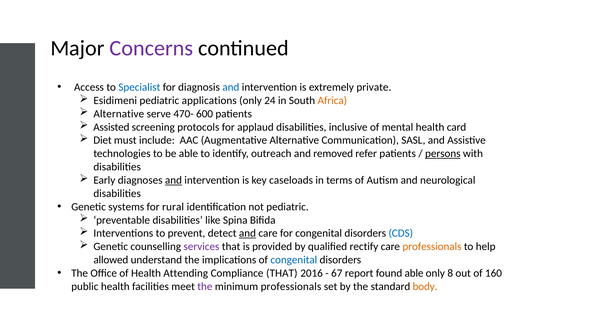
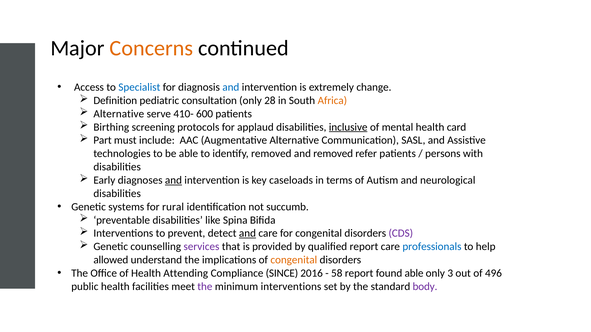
Concerns colour: purple -> orange (151, 48)
private: private -> change (374, 87)
Esidimeni: Esidimeni -> Definition (115, 101)
applications: applications -> consultation (209, 101)
24: 24 -> 28 (270, 101)
470-: 470- -> 410- (184, 114)
Assisted: Assisted -> Birthing (111, 127)
inclusive underline: none -> present (348, 127)
Diet: Diet -> Part (103, 141)
identify outreach: outreach -> removed (271, 154)
persons underline: present -> none (443, 154)
not pediatric: pediatric -> succumb (288, 207)
CDS colour: blue -> purple (401, 234)
qualified rectify: rectify -> report (364, 247)
professionals colour: orange -> blue (432, 247)
congenital colour: blue -> orange (294, 260)
Compliance THAT: THAT -> SINCE (282, 273)
67: 67 -> 58 (337, 273)
8: 8 -> 3 (450, 273)
160: 160 -> 496 (493, 273)
minimum professionals: professionals -> interventions (291, 287)
body colour: orange -> purple (425, 287)
